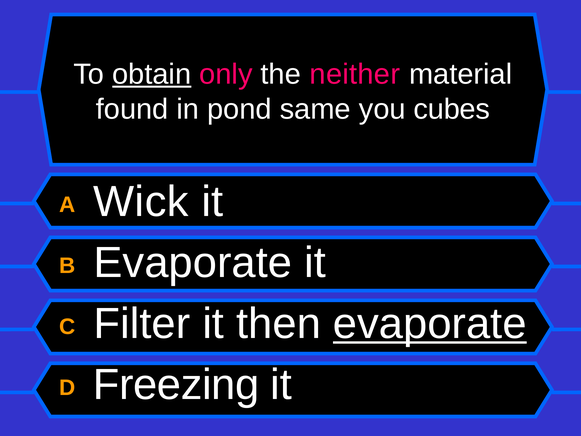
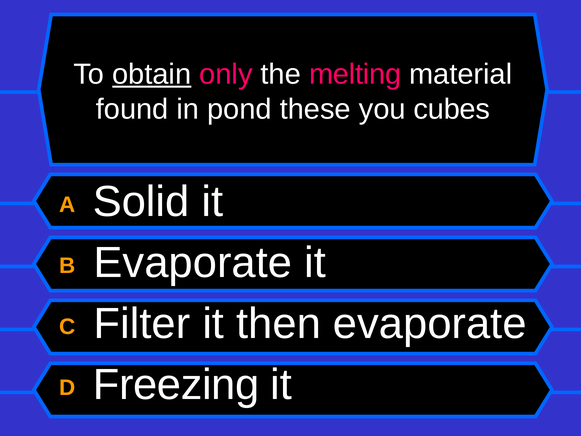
neither: neither -> melting (355, 74)
same: same -> these (315, 109)
Wick: Wick -> Solid (141, 202)
evaporate underline: present -> none (430, 324)
